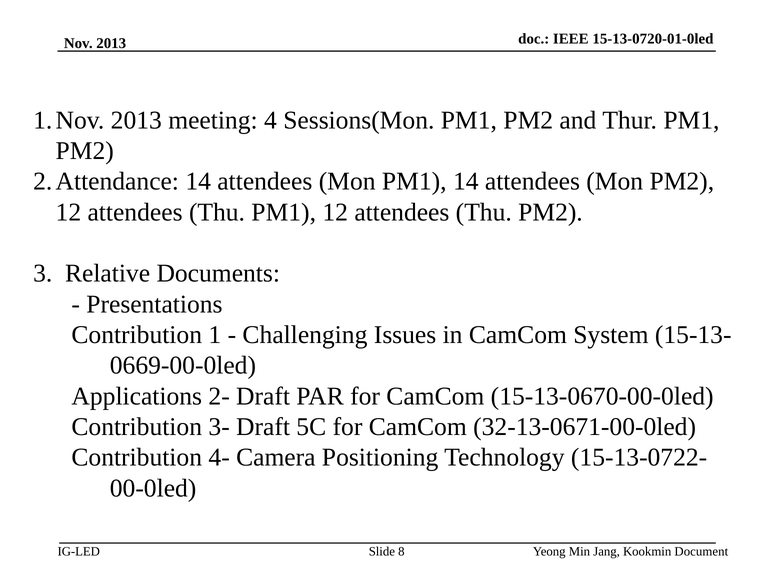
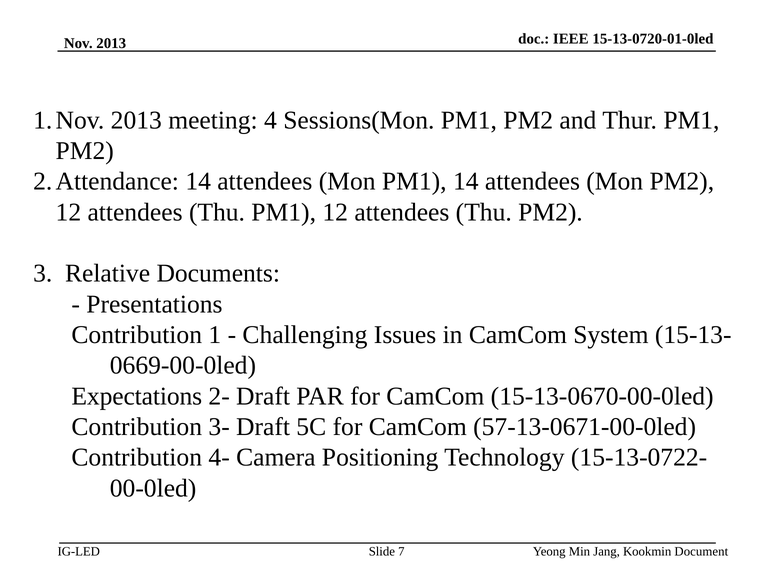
Applications: Applications -> Expectations (137, 396)
32-13-0671-00-0led: 32-13-0671-00-0led -> 57-13-0671-00-0led (585, 427)
8: 8 -> 7 (401, 552)
